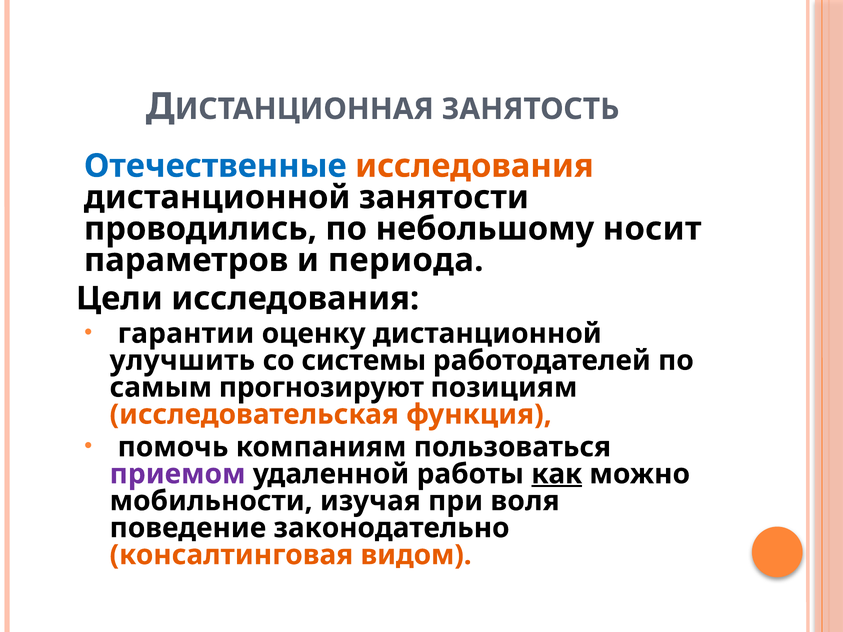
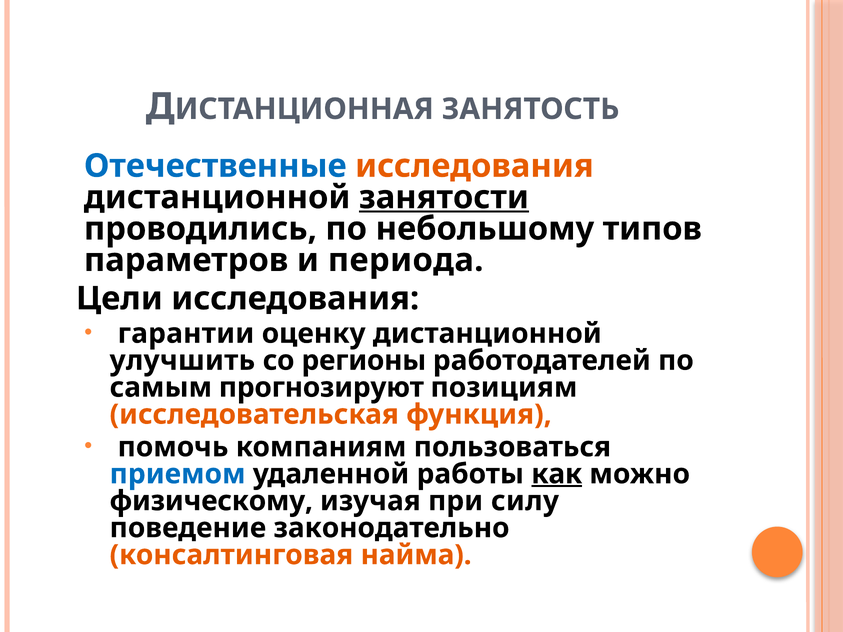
занятости underline: none -> present (444, 197)
носит: носит -> типов (652, 229)
системы: системы -> регионы (364, 361)
приемом colour: purple -> blue (178, 474)
мобильности: мобильности -> физическому (211, 501)
воля: воля -> силу (525, 501)
видом: видом -> найма (416, 555)
